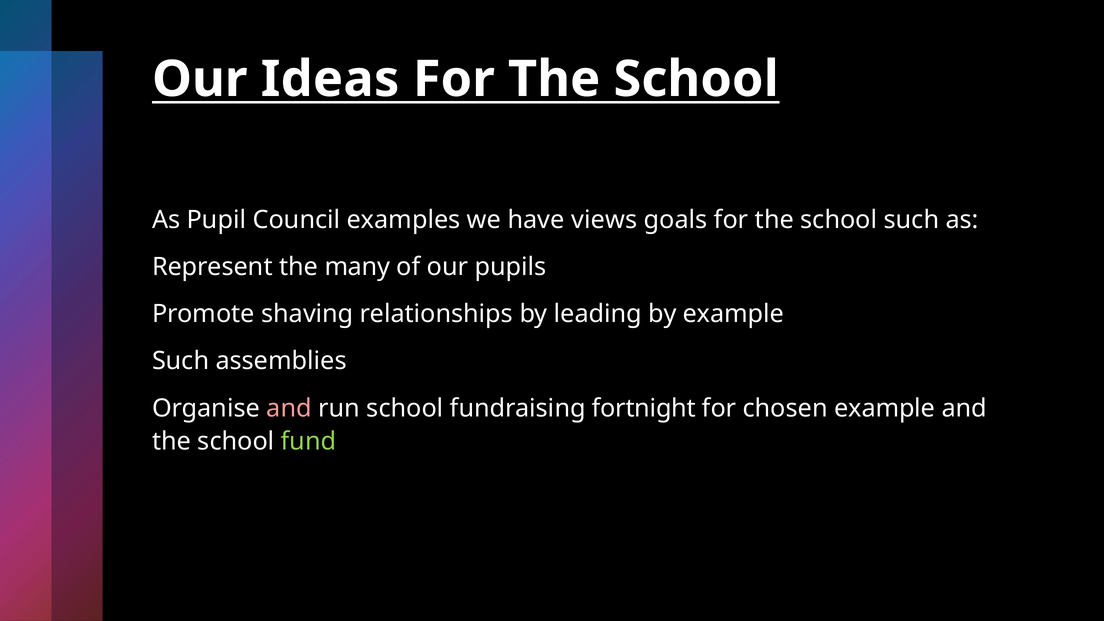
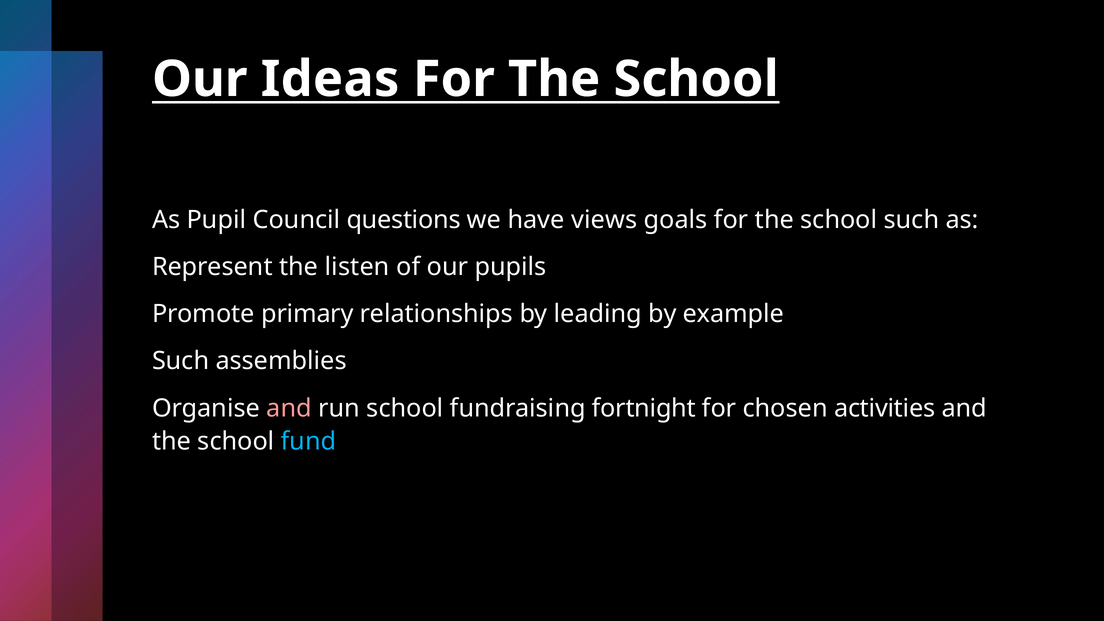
examples: examples -> questions (404, 220)
many: many -> listen (357, 267)
shaving: shaving -> primary (307, 314)
chosen example: example -> activities (885, 408)
fund colour: light green -> light blue (309, 442)
